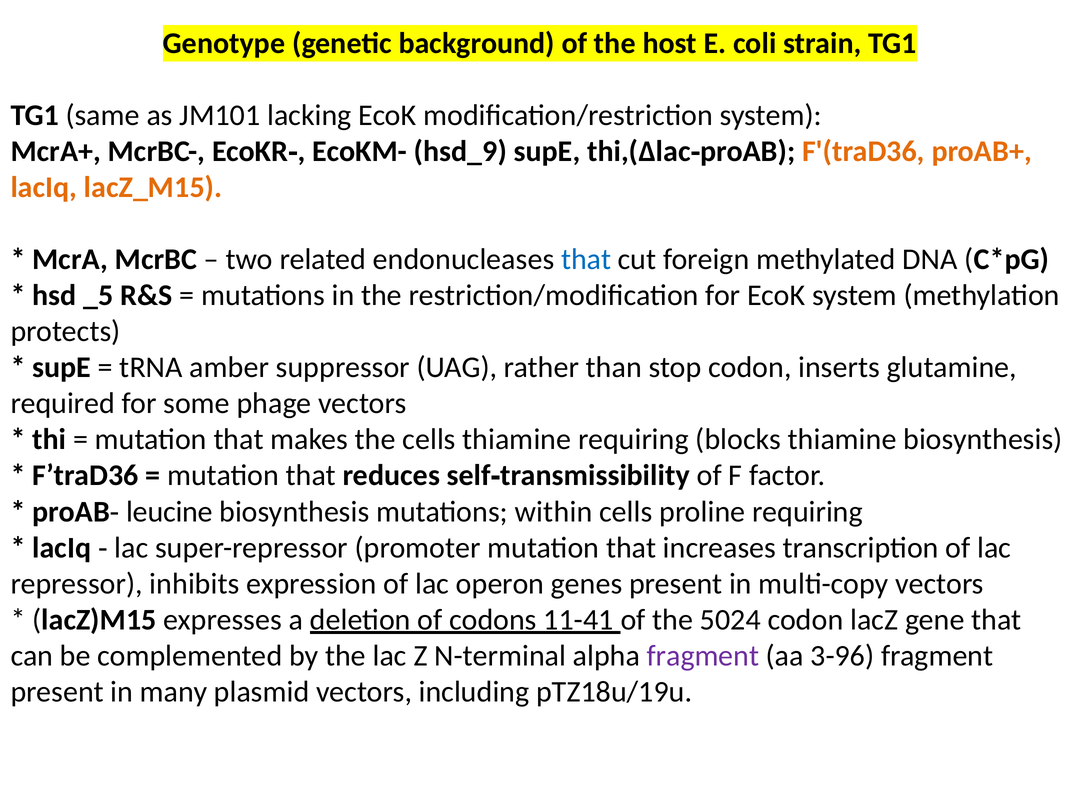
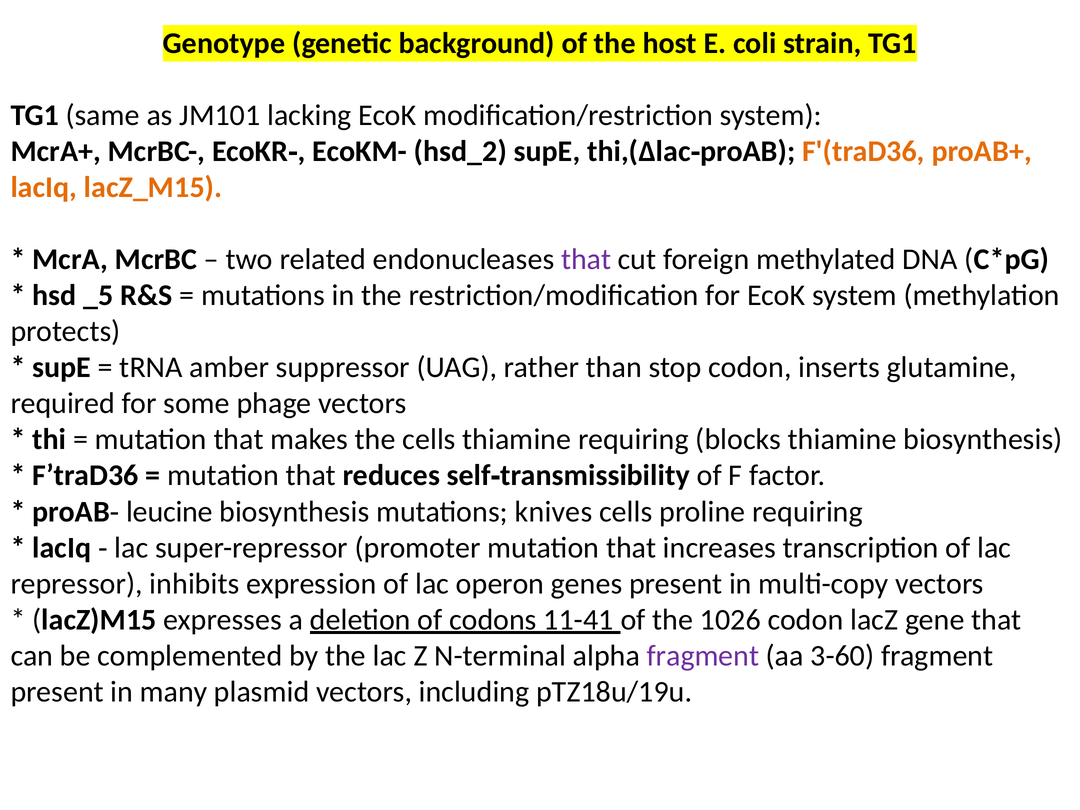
hsd_9: hsd_9 -> hsd_2 (460, 151)
that colour: blue -> purple (586, 259)
within: within -> knives (553, 512)
5024: 5024 -> 1026 (730, 620)
3-96: 3-96 -> 3-60 (842, 656)
